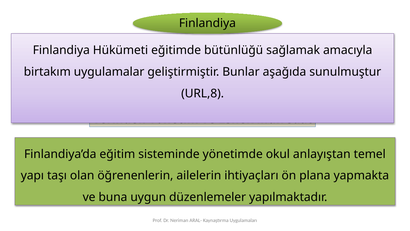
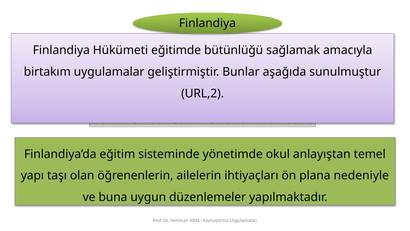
URL,8: URL,8 -> URL,2 (203, 93)
yapmakta: yapmakta -> nedeniyle (361, 175)
